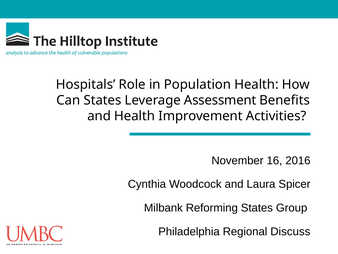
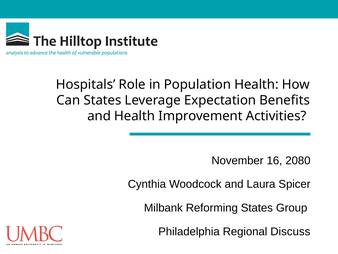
Assessment: Assessment -> Expectation (220, 100)
2016: 2016 -> 2080 (298, 160)
